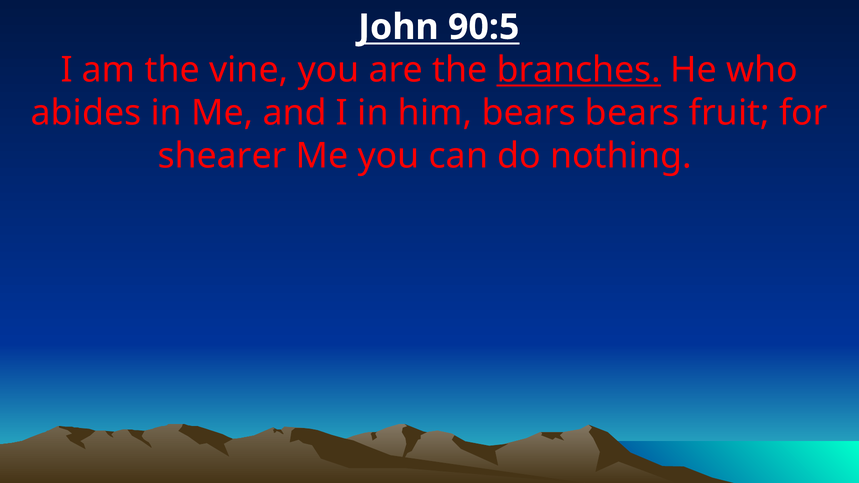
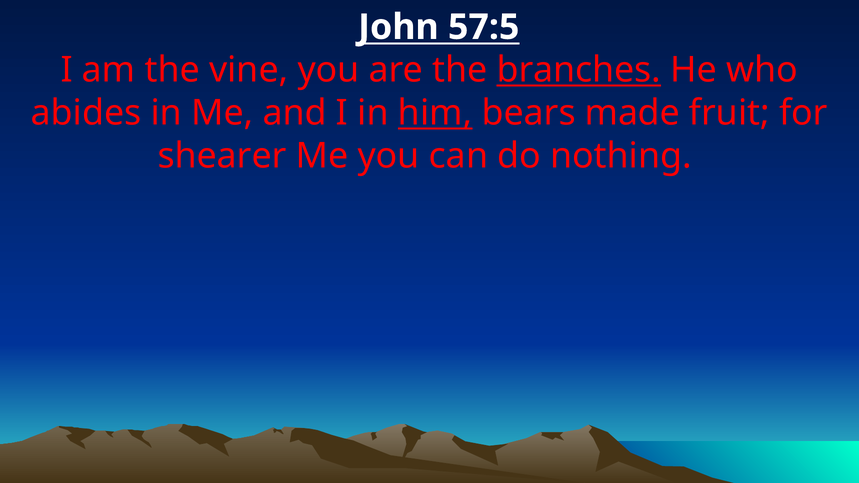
90:5: 90:5 -> 57:5 (484, 27)
him underline: none -> present (435, 113)
bears bears: bears -> made (632, 113)
